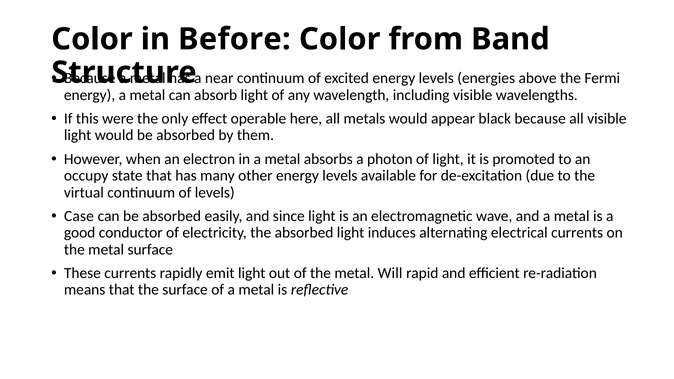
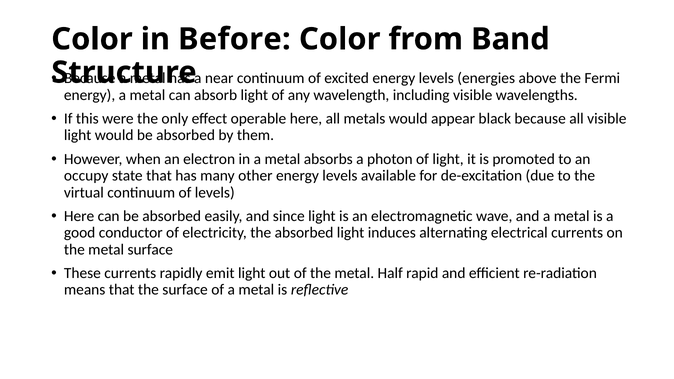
Case: Case -> Here (79, 216)
Will: Will -> Half (390, 273)
